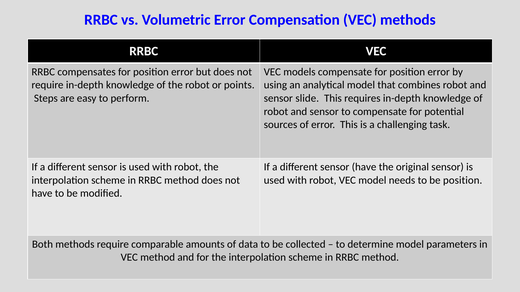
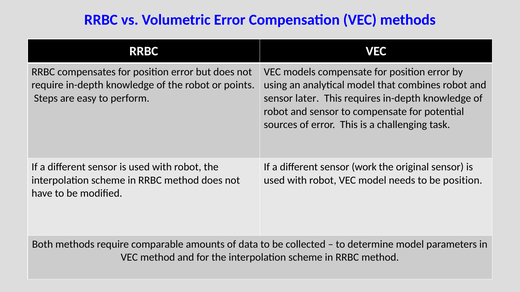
slide: slide -> later (307, 98)
sensor have: have -> work (364, 167)
